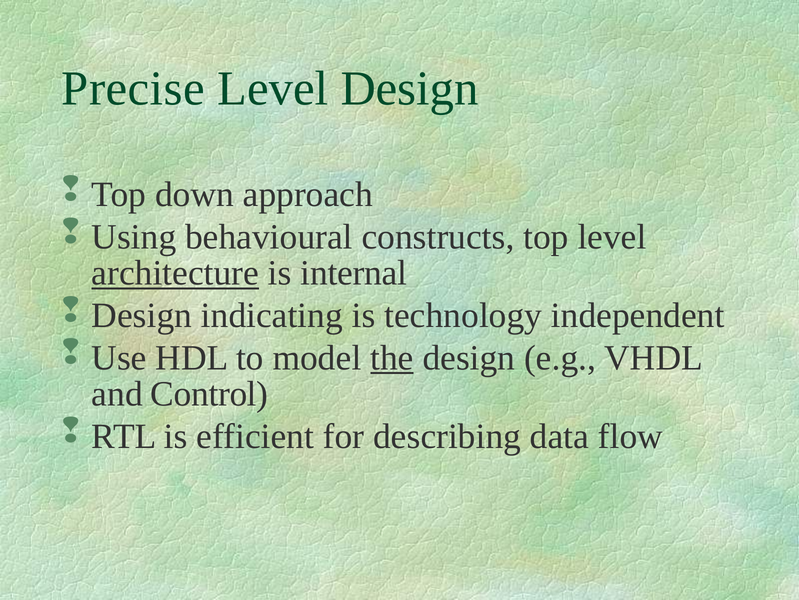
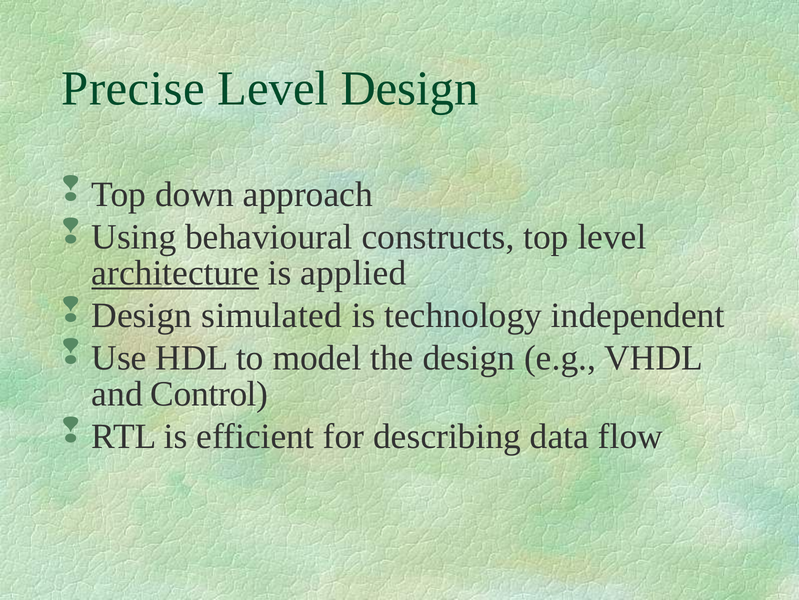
internal: internal -> applied (353, 273)
indicating: indicating -> simulated (272, 315)
the underline: present -> none (392, 357)
